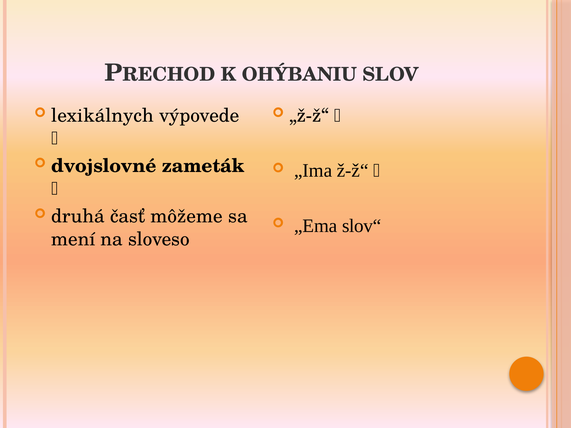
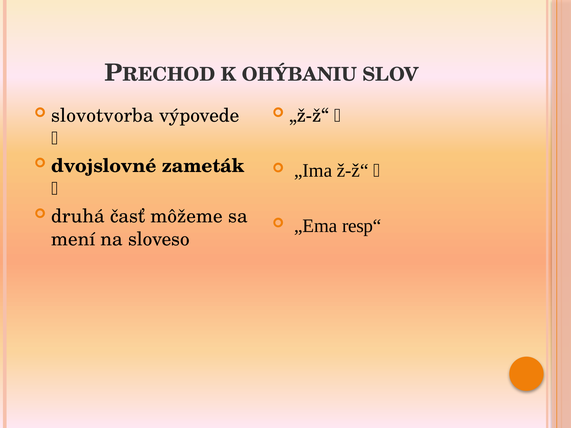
lexikálnych: lexikálnych -> slovotvorba (102, 115)
slov“: slov“ -> resp“ (362, 226)
